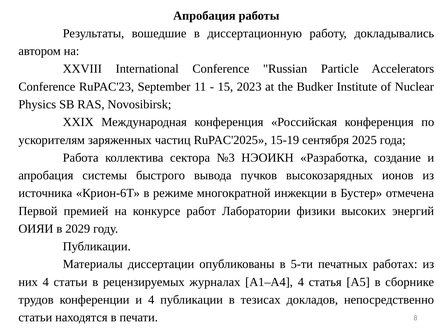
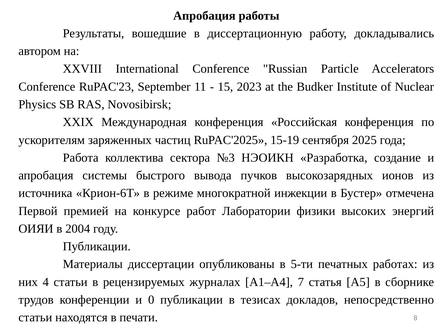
2029: 2029 -> 2004 (78, 229)
А1–А4 4: 4 -> 7 (301, 282)
и 4: 4 -> 0 (151, 300)
